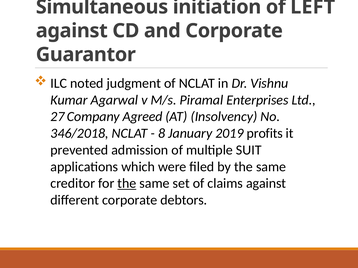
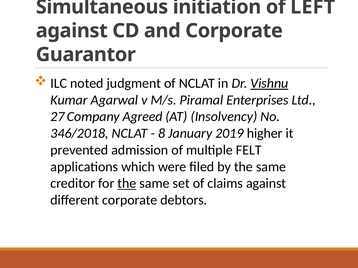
Vishnu underline: none -> present (269, 83)
profits: profits -> higher (265, 134)
SUIT: SUIT -> FELT (249, 150)
